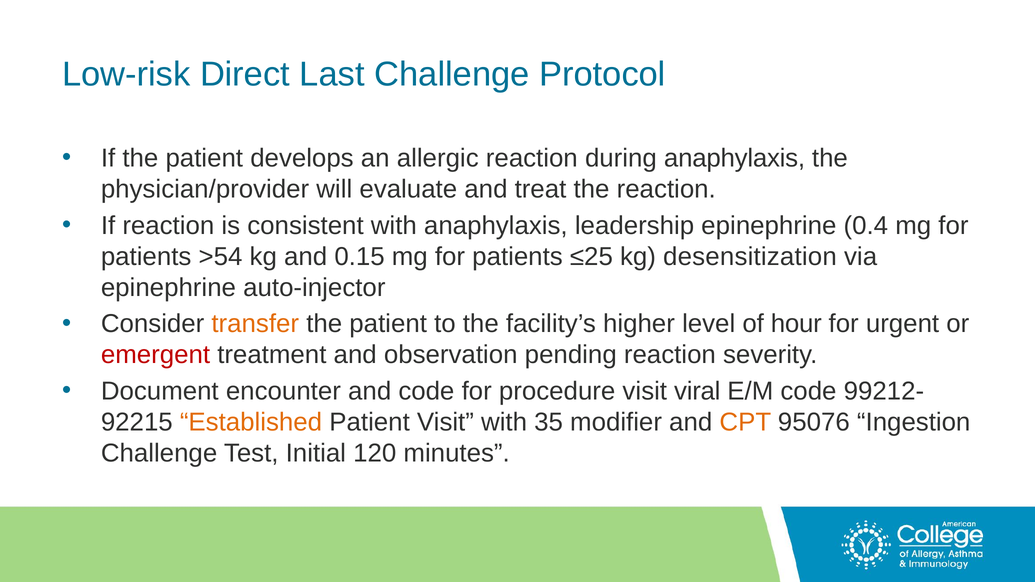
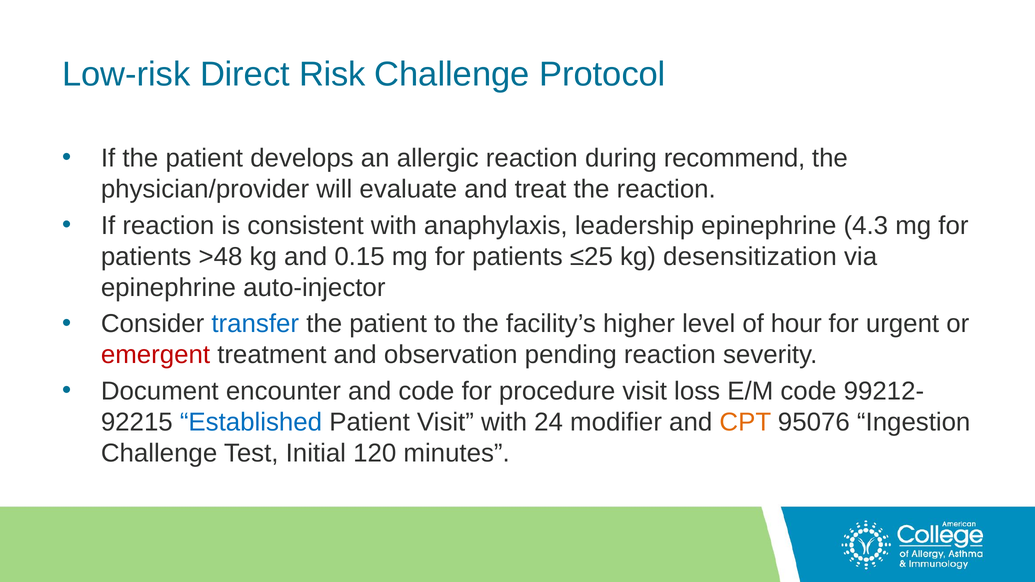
Last: Last -> Risk (332, 74)
during anaphylaxis: anaphylaxis -> recommend (735, 158)
0.4: 0.4 -> 4.3 (866, 226)
>54: >54 -> >48 (221, 257)
transfer colour: orange -> blue (255, 324)
viral: viral -> loss (697, 391)
Established colour: orange -> blue (251, 422)
35: 35 -> 24 (549, 422)
